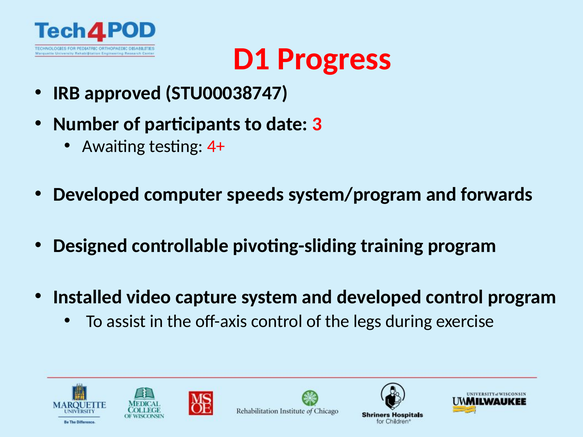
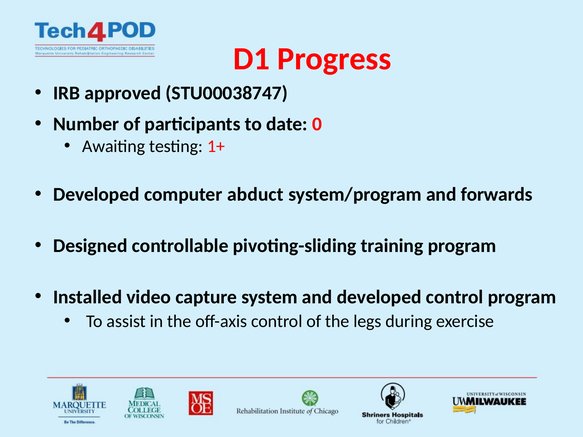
3: 3 -> 0 (317, 124)
4+: 4+ -> 1+ (216, 146)
speeds: speeds -> abduct (255, 195)
